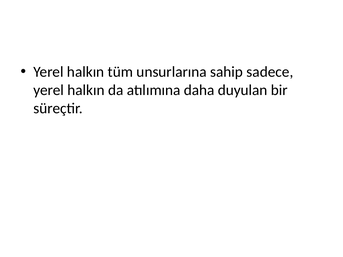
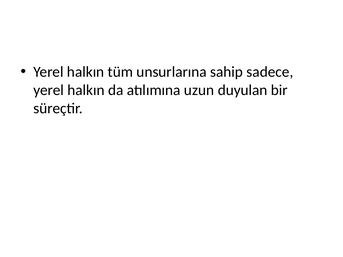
daha: daha -> uzun (199, 90)
